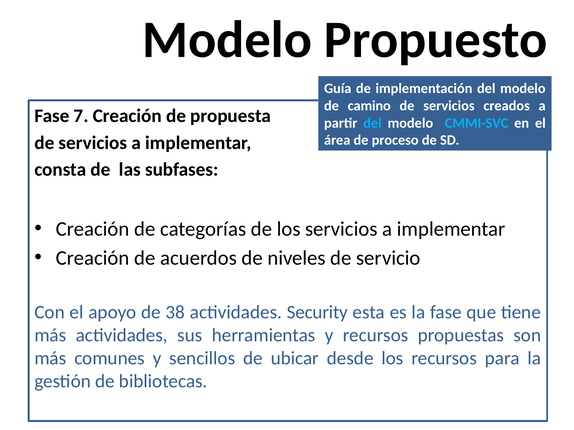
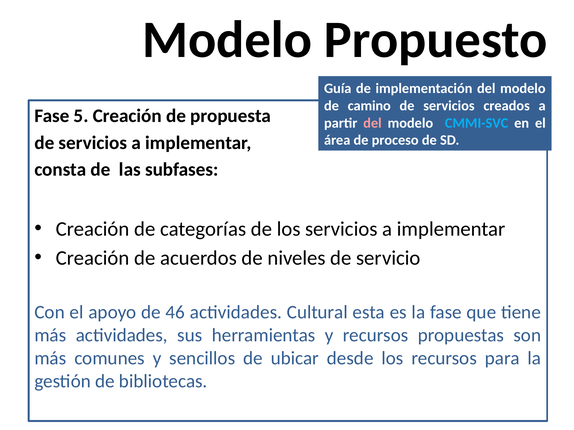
7: 7 -> 5 (81, 116)
del colour: light blue -> pink (372, 123)
38: 38 -> 46 (175, 313)
Security: Security -> Cultural (317, 313)
